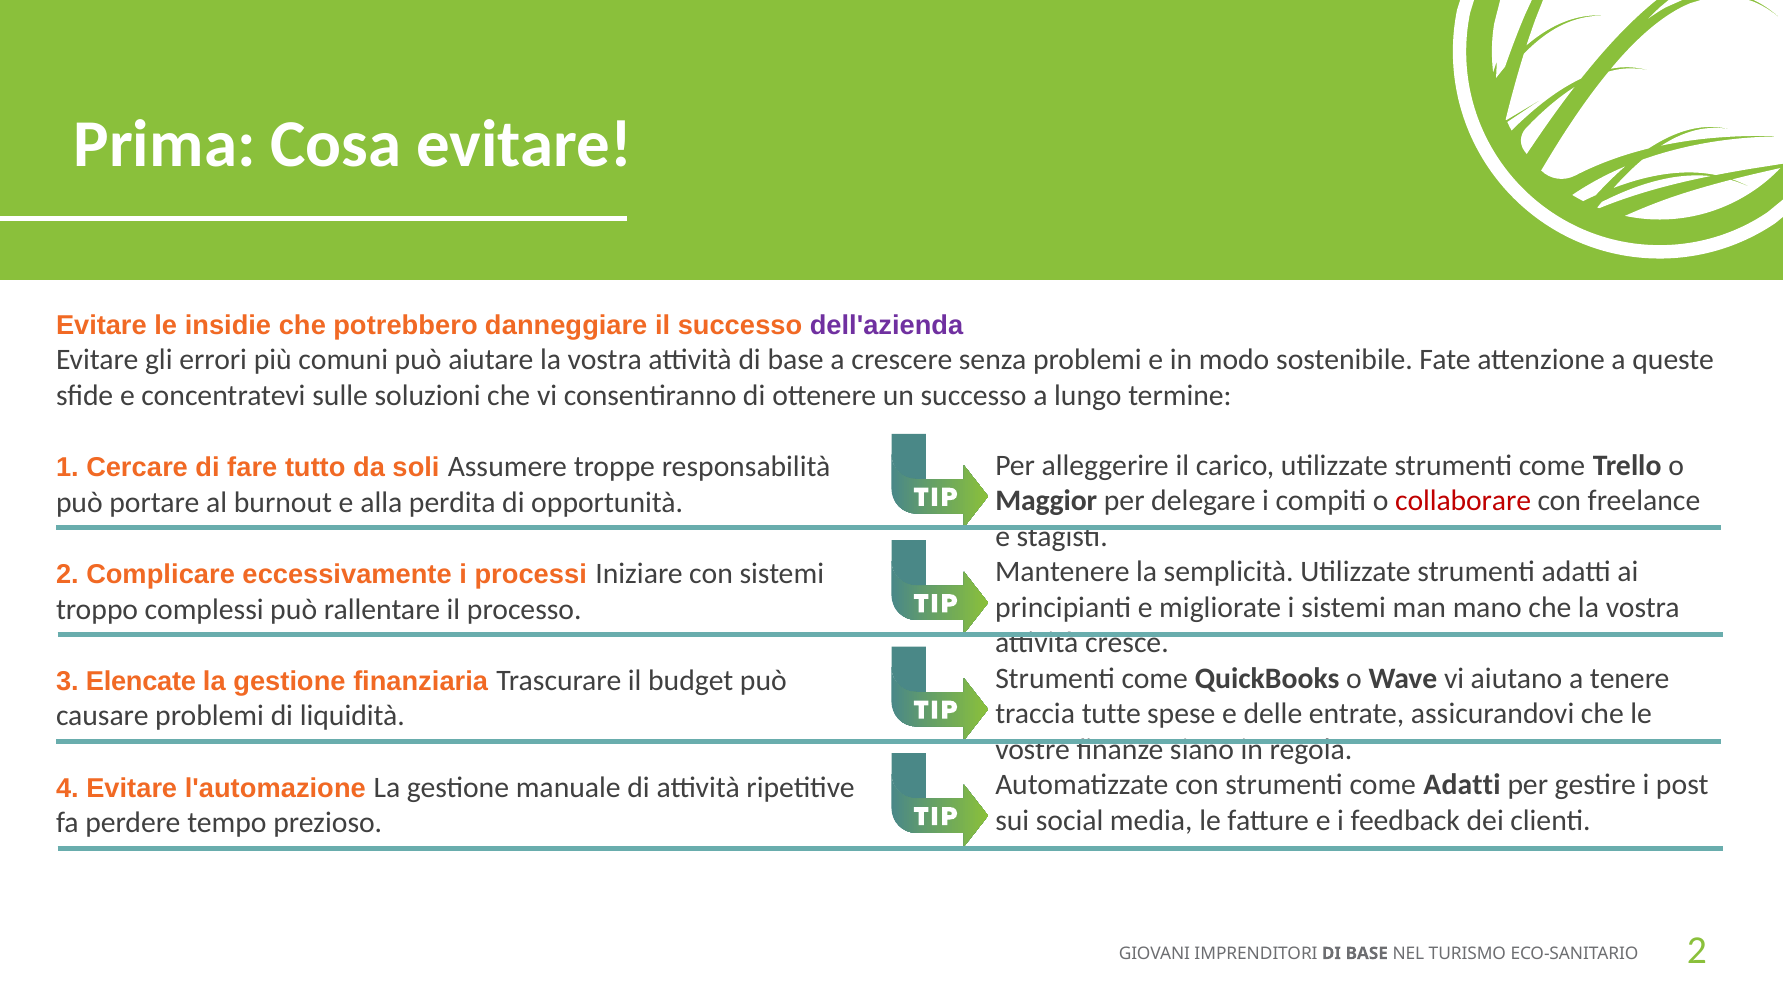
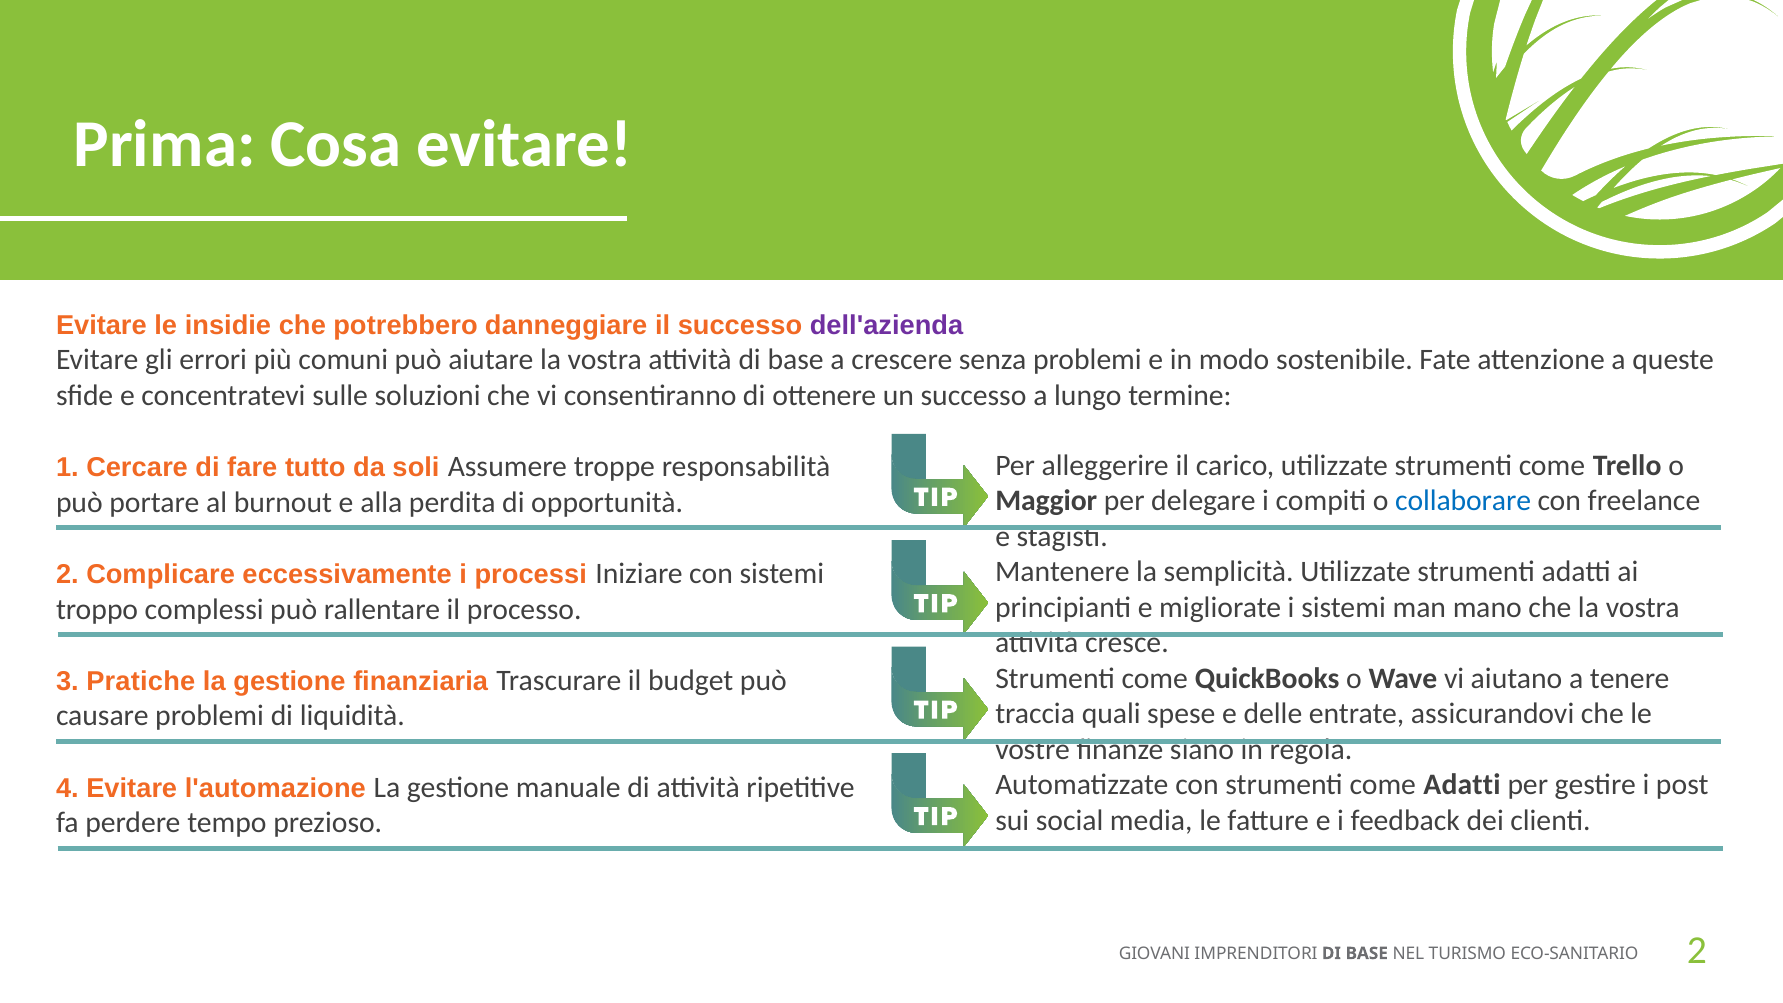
collaborare colour: red -> blue (1463, 501)
Elencate: Elencate -> Pratiche (141, 681)
tutte: tutte -> quali (1111, 714)
